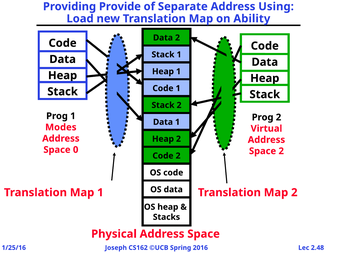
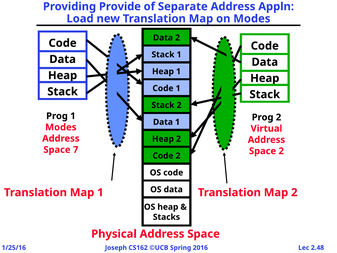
Using: Using -> Appln (276, 7)
on Ability: Ability -> Modes (252, 19)
0: 0 -> 7 (76, 150)
